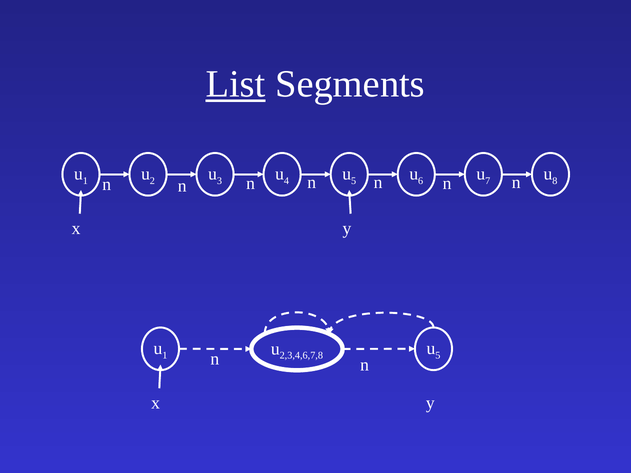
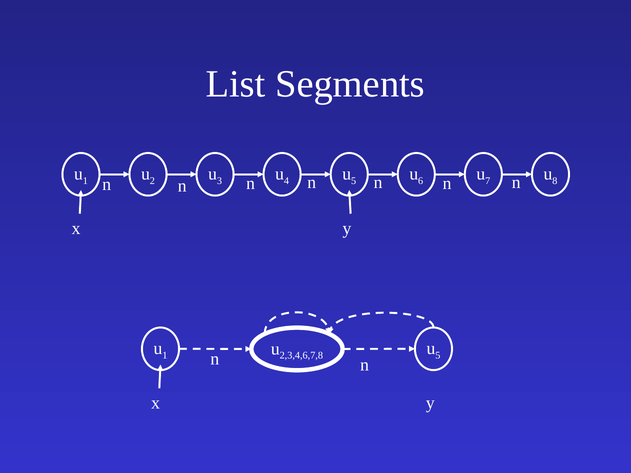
List underline: present -> none (236, 84)
